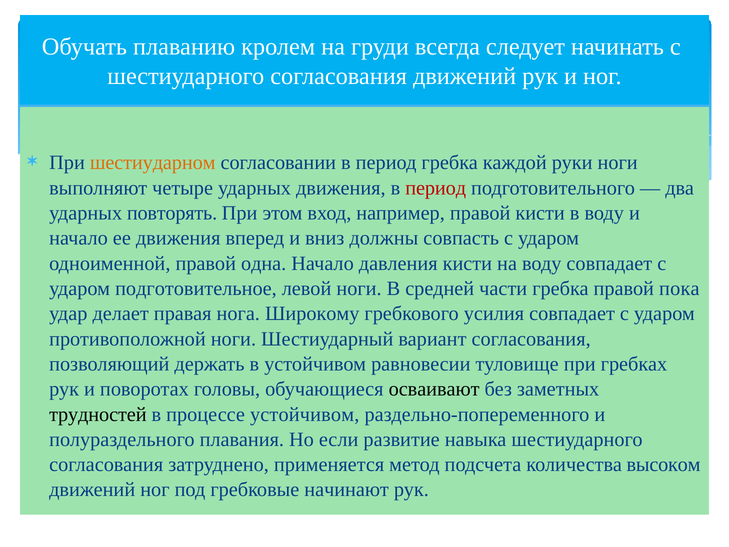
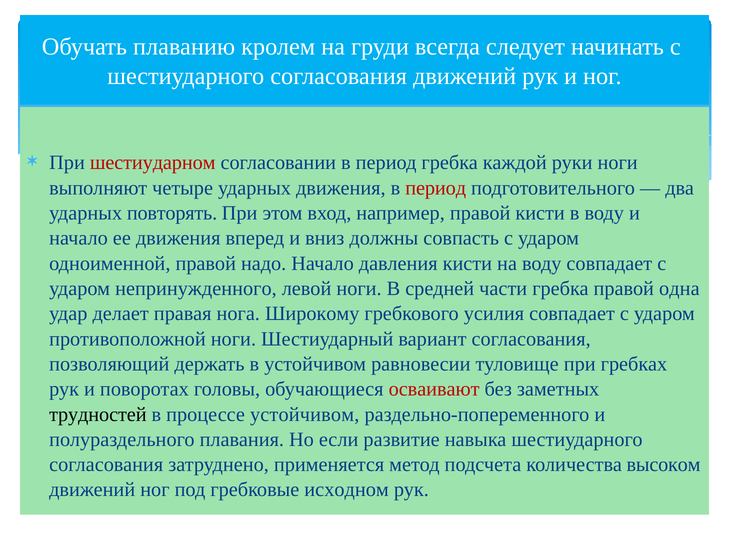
шестиударном colour: orange -> red (153, 163)
одна: одна -> надо (264, 263)
подготовительное: подготовительное -> непринужденного (196, 288)
пока: пока -> одна (679, 288)
осваивают colour: black -> red (434, 389)
начинают: начинают -> исходном (347, 490)
